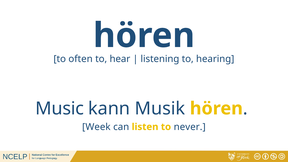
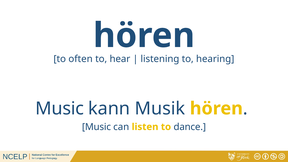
Week: Week -> Music (96, 127)
never: never -> dance (190, 127)
